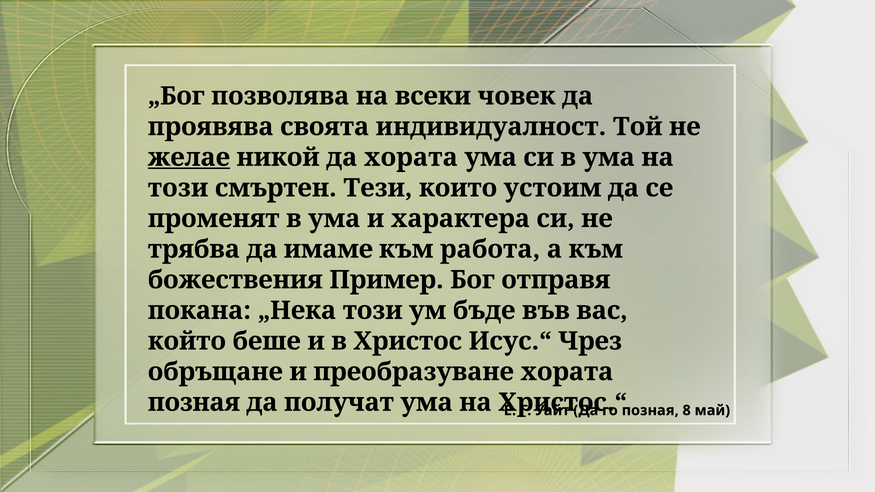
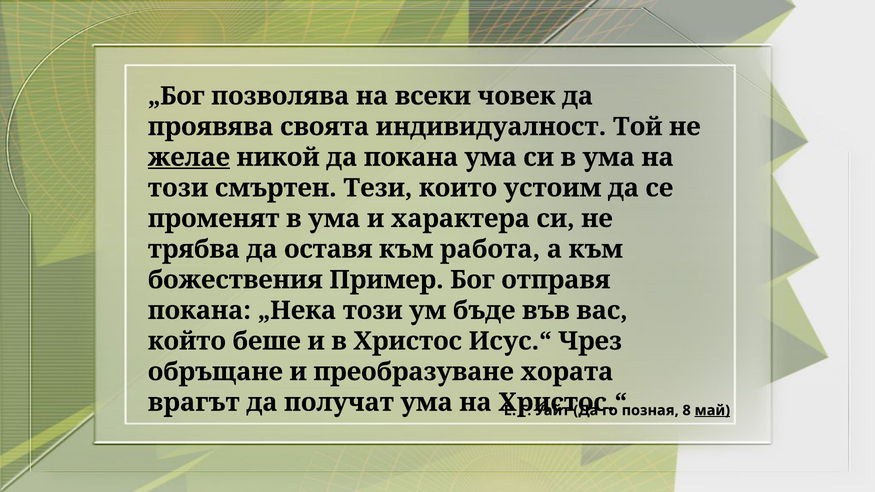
да хората: хората -> покана (411, 157)
имаме: имаме -> оставя (328, 249)
позная: позная -> врагът (194, 403)
май underline: none -> present (712, 411)
